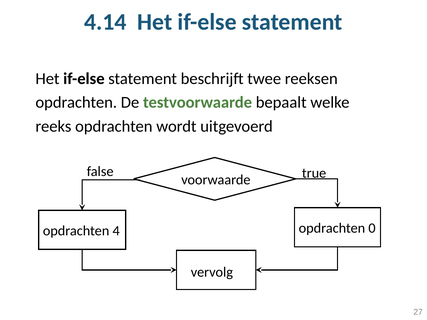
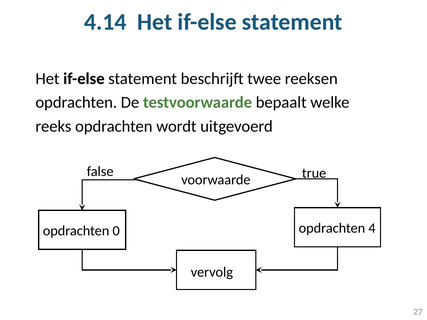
0: 0 -> 4 (372, 228)
4: 4 -> 0 (116, 231)
